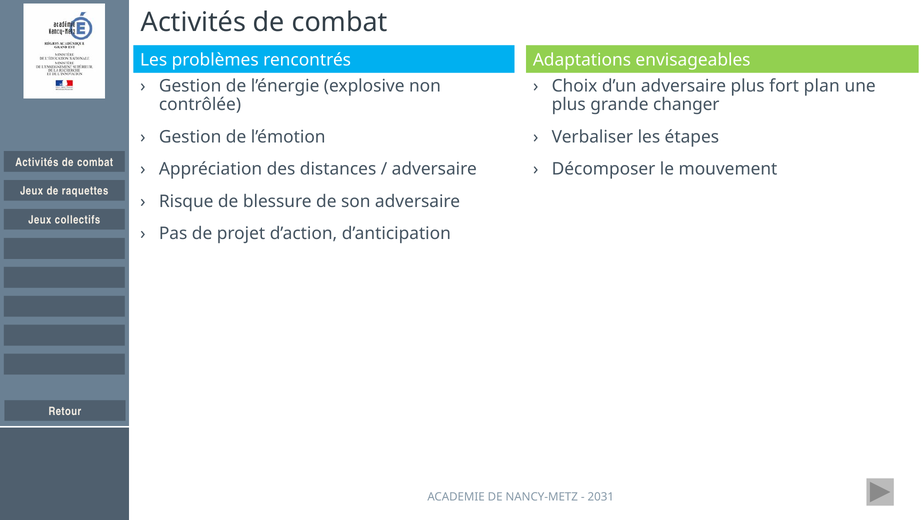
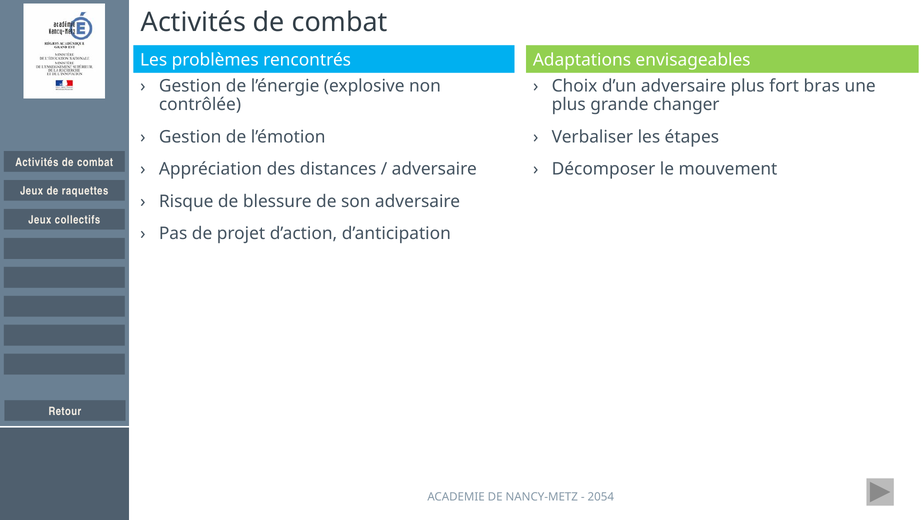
plan: plan -> bras (822, 86)
2031: 2031 -> 2054 (601, 496)
